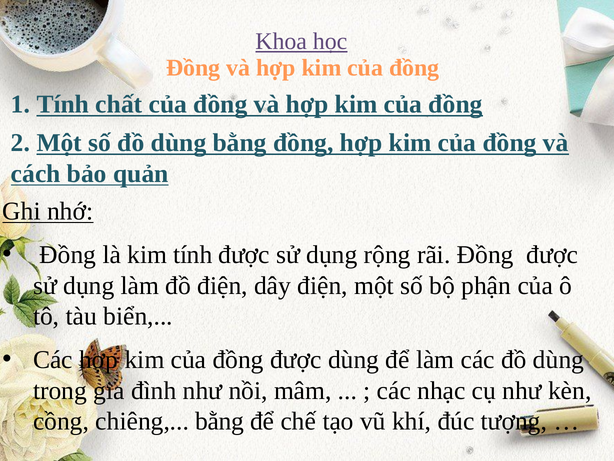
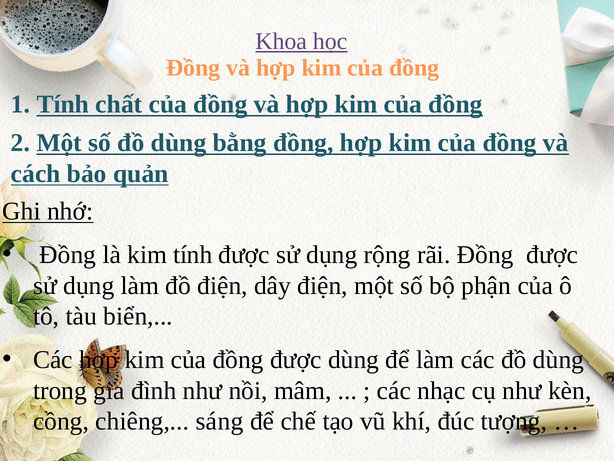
chiêng bằng: bằng -> sáng (220, 421)
